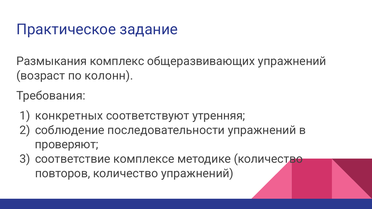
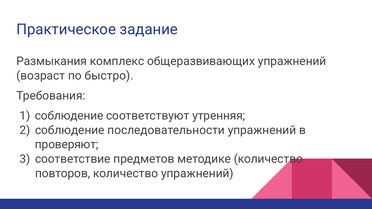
колонн: колонн -> быстро (109, 76)
конкретных: конкретных -> соблюдение (69, 116)
комплексе: комплексе -> предметов (144, 159)
